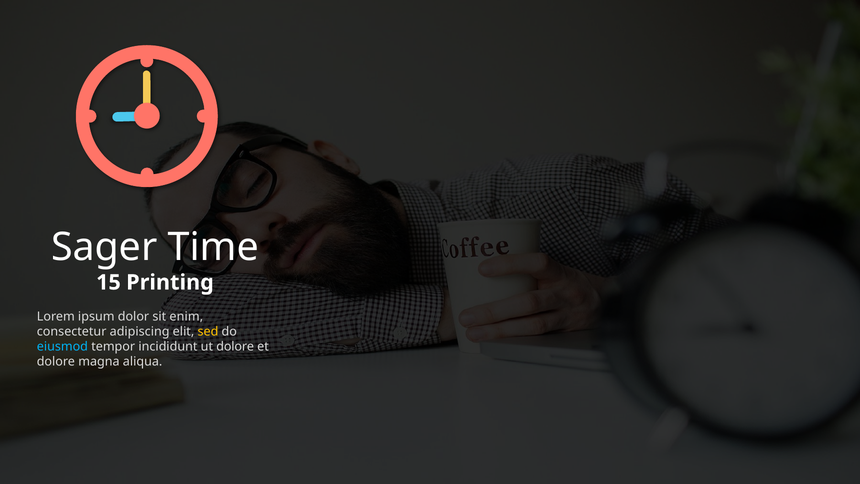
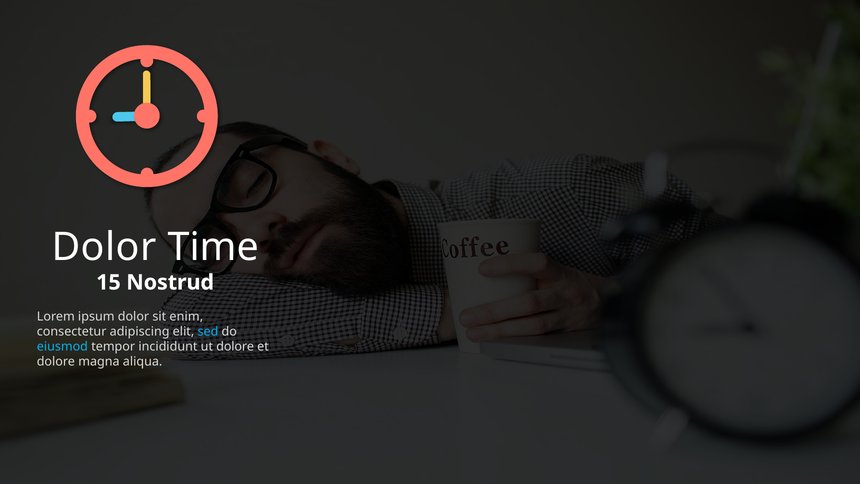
Sager: Sager -> Dolor (104, 247)
Printing: Printing -> Nostrud (170, 282)
sed colour: yellow -> light blue (208, 331)
